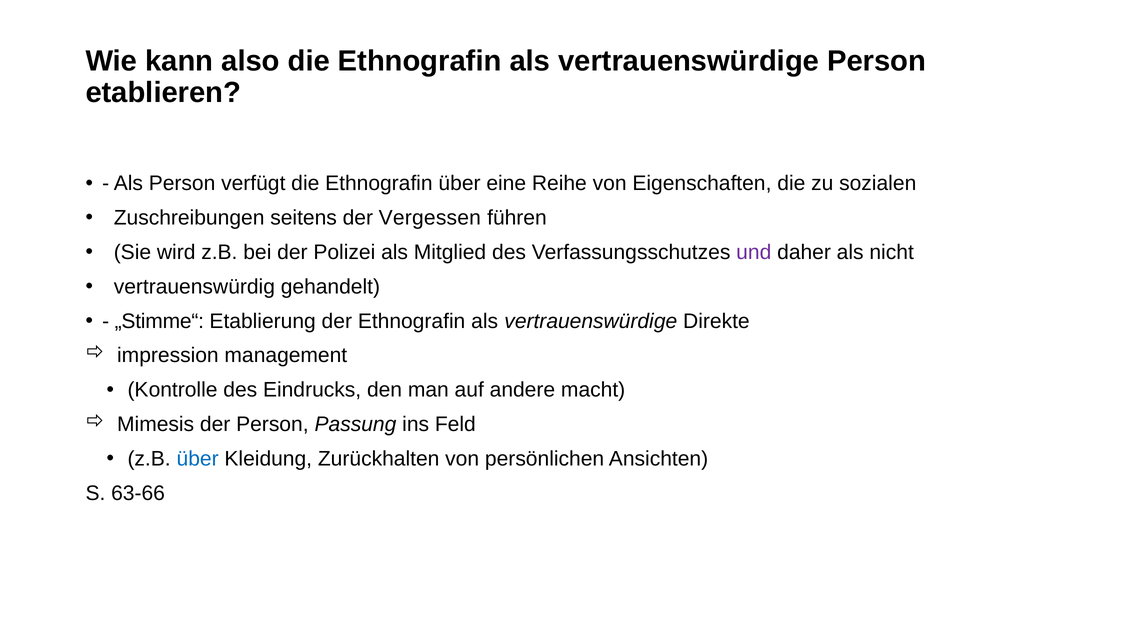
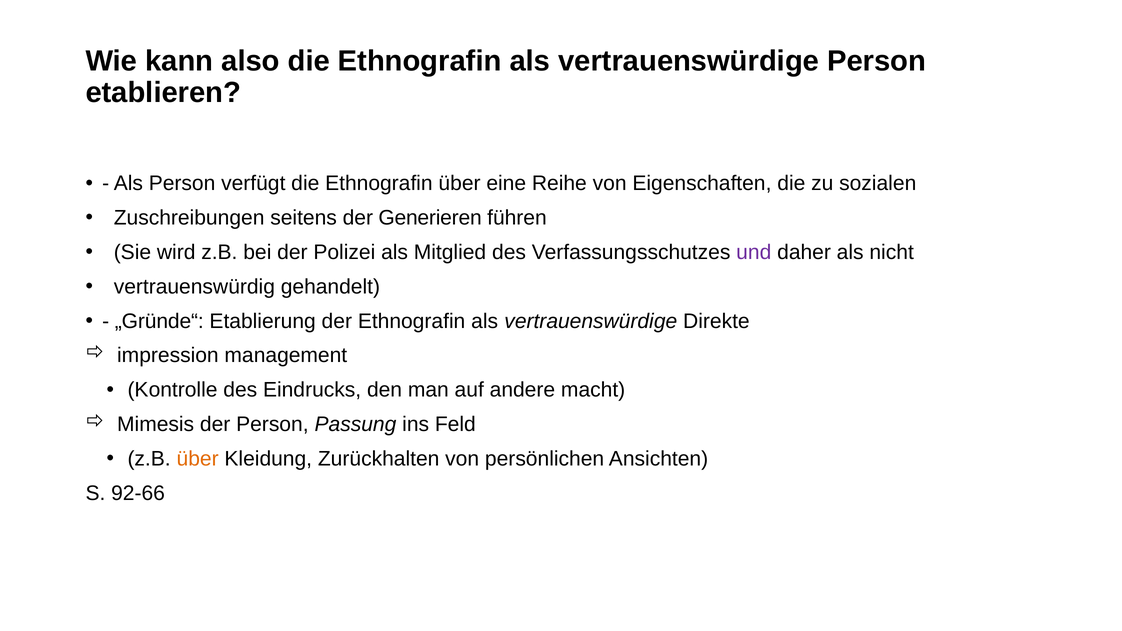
Vergessen: Vergessen -> Generieren (430, 218)
„Stimme“: „Stimme“ -> „Gründe“ (159, 321)
über colour: blue -> orange (198, 459)
63-66: 63-66 -> 92-66 (138, 493)
